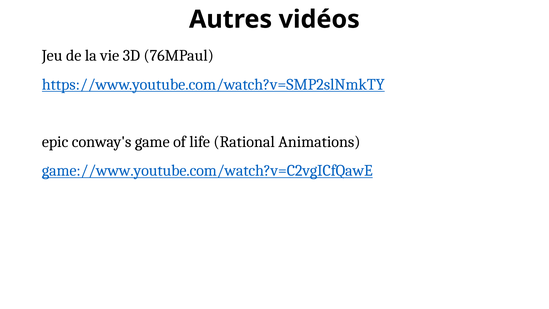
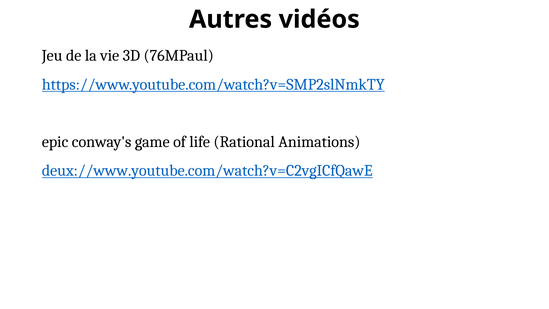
game://www.youtube.com/watch?v=C2vgICfQawE: game://www.youtube.com/watch?v=C2vgICfQawE -> deux://www.youtube.com/watch?v=C2vgICfQawE (207, 171)
